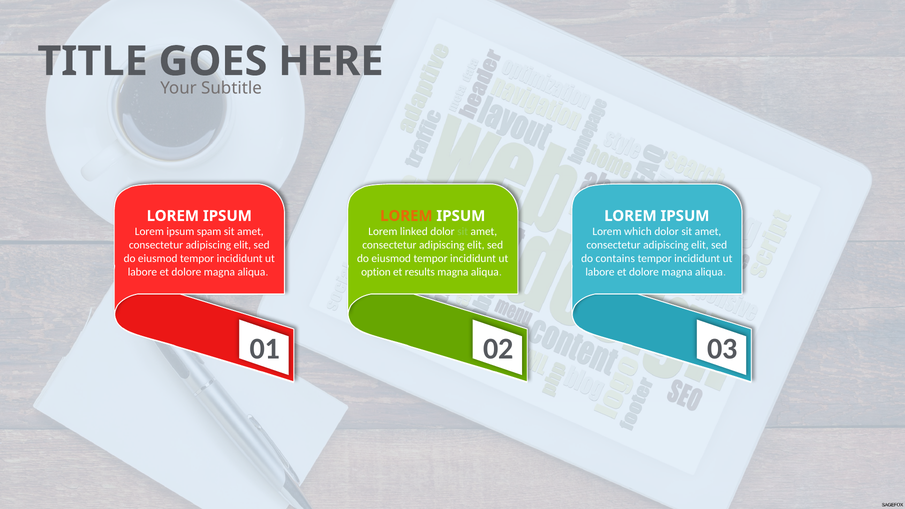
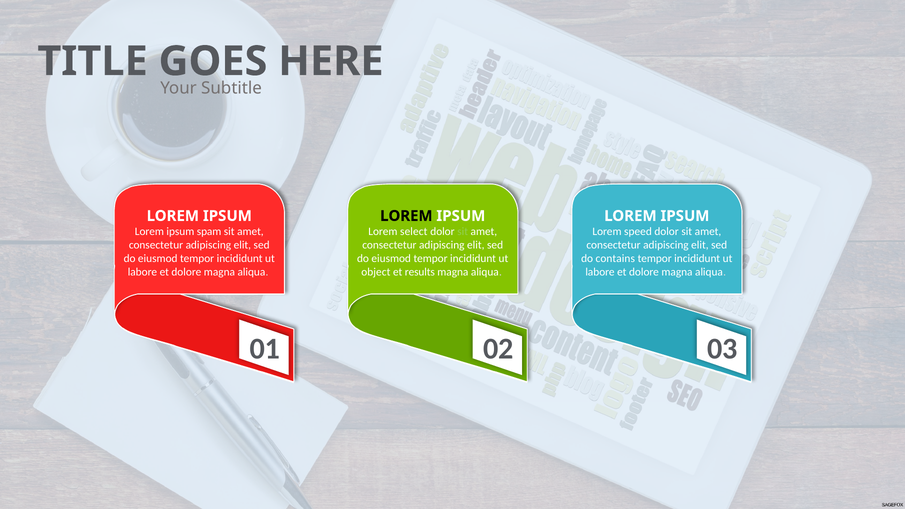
LOREM colour: orange -> black (406, 216)
linked: linked -> select (414, 232)
which: which -> speed (638, 232)
option: option -> object (376, 272)
